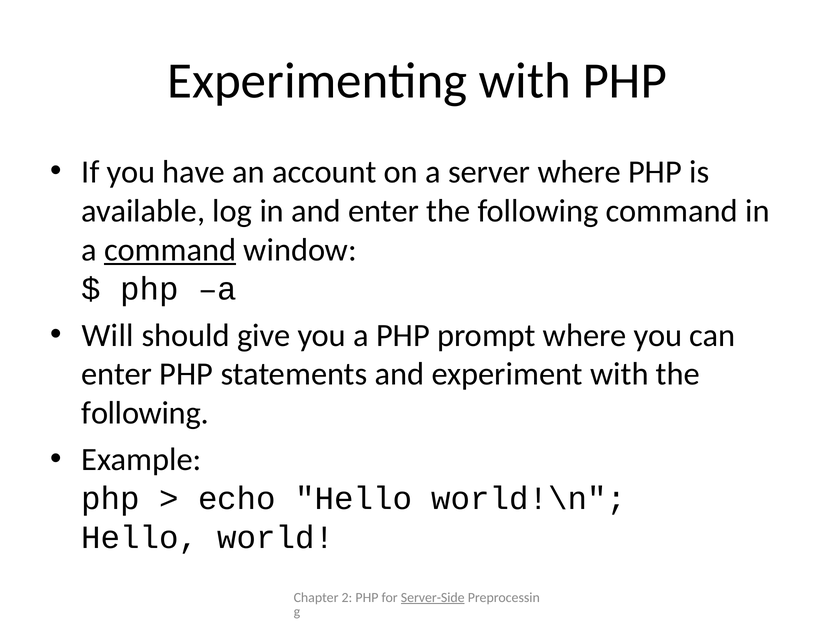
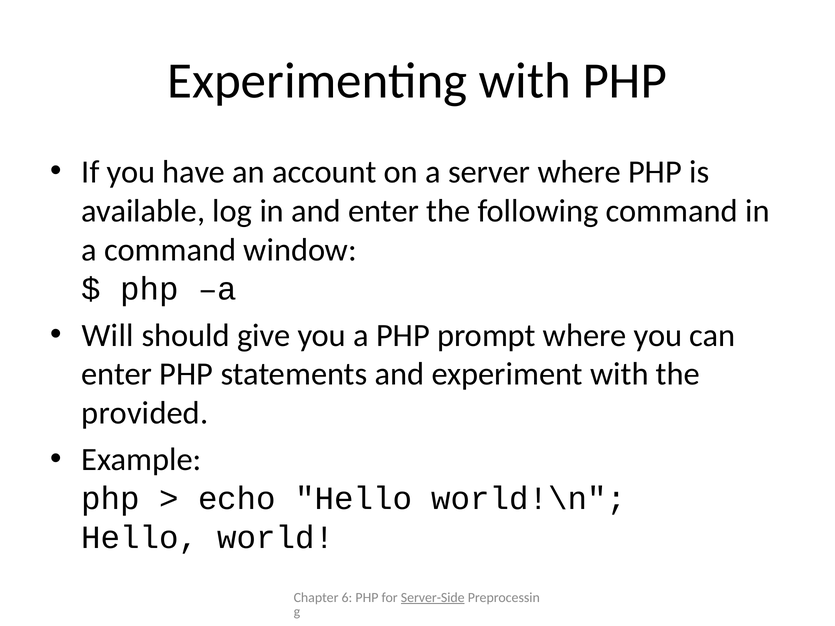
command underline: present -> none (170, 250)
following: following -> provided (145, 413)
2: 2 -> 6 (347, 598)
